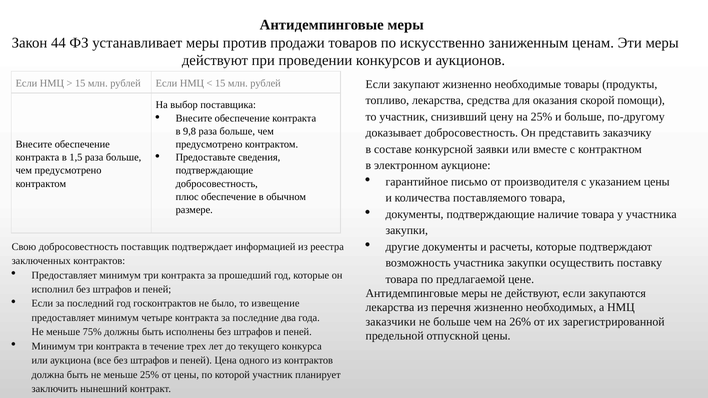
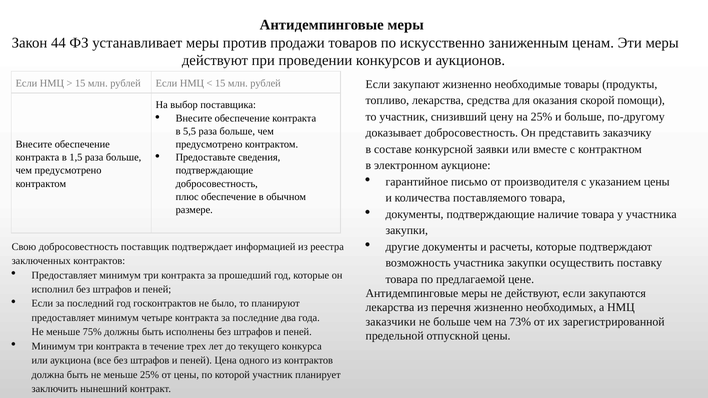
9,8: 9,8 -> 5,5 (190, 131)
извещение: извещение -> планируют (276, 304)
26%: 26% -> 73% (520, 322)
